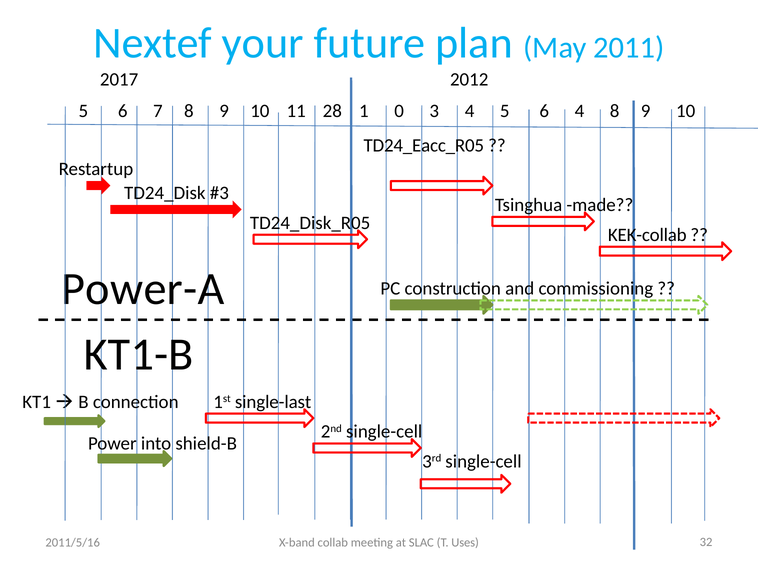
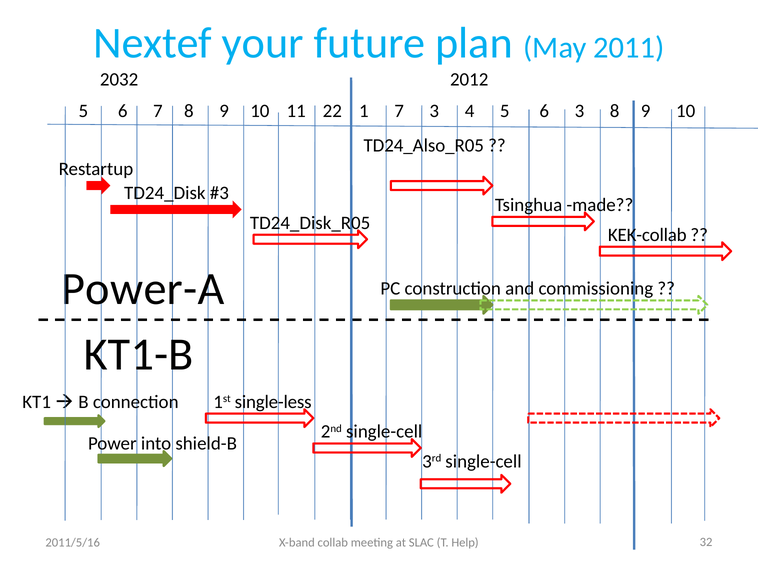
2017: 2017 -> 2032 (119, 80)
28: 28 -> 22 (332, 111)
1 0: 0 -> 7 (399, 111)
6 4: 4 -> 3 (579, 111)
TD24_Eacc_R05: TD24_Eacc_R05 -> TD24_Also_R05 (424, 145)
single-last: single-last -> single-less (273, 402)
Uses: Uses -> Help (465, 543)
